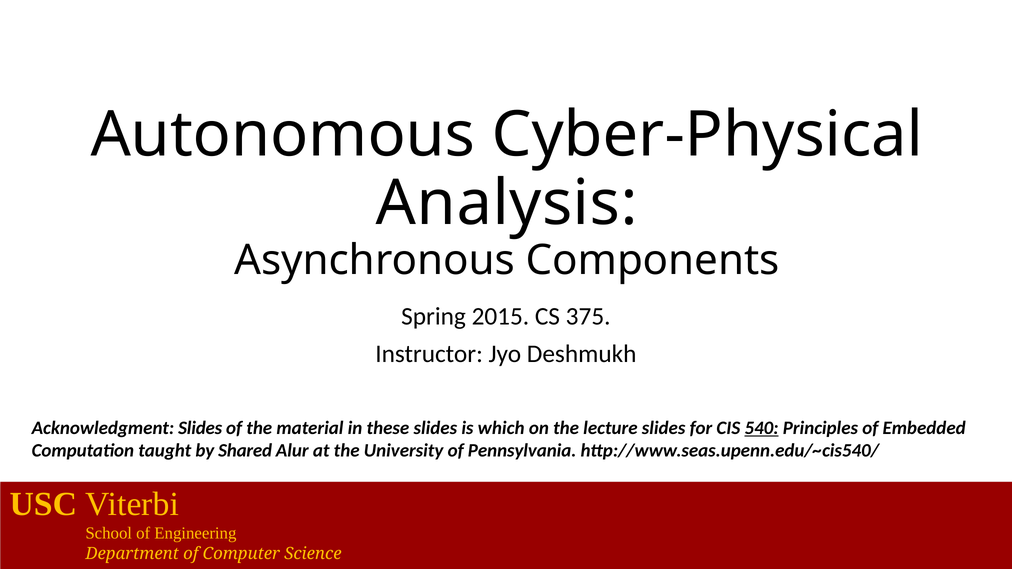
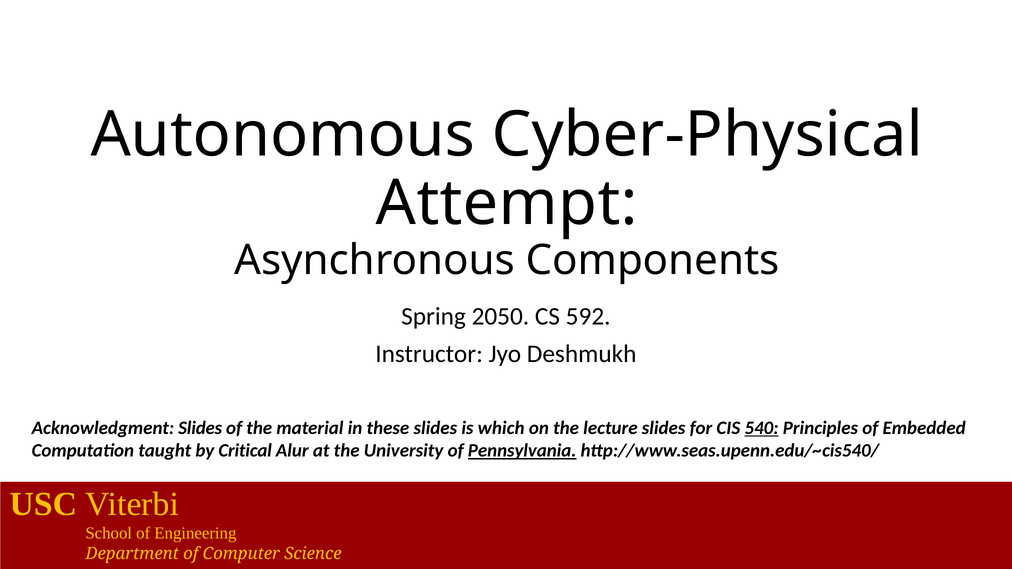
Analysis: Analysis -> Attempt (507, 203)
2015: 2015 -> 2050 (500, 316)
375: 375 -> 592 (588, 316)
Shared: Shared -> Critical (245, 451)
Pennsylvania underline: none -> present (522, 451)
